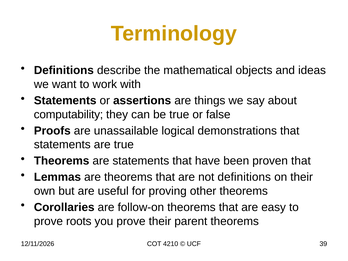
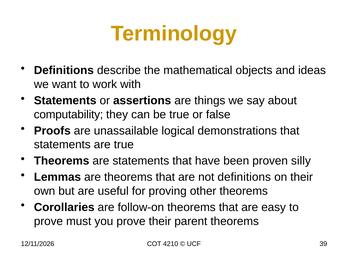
proven that: that -> silly (301, 161)
roots: roots -> must (79, 221)
